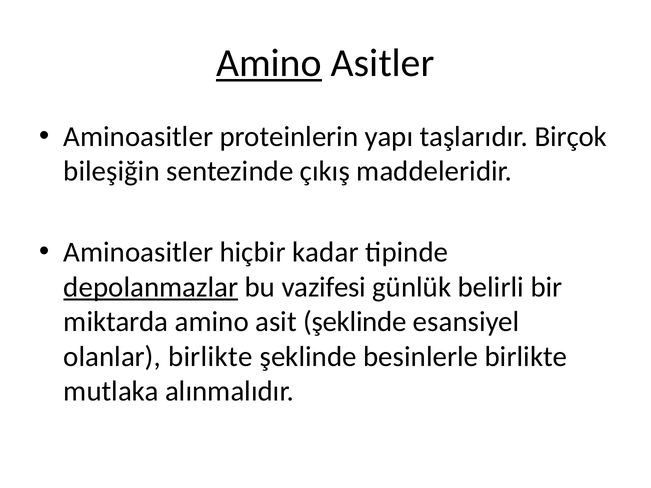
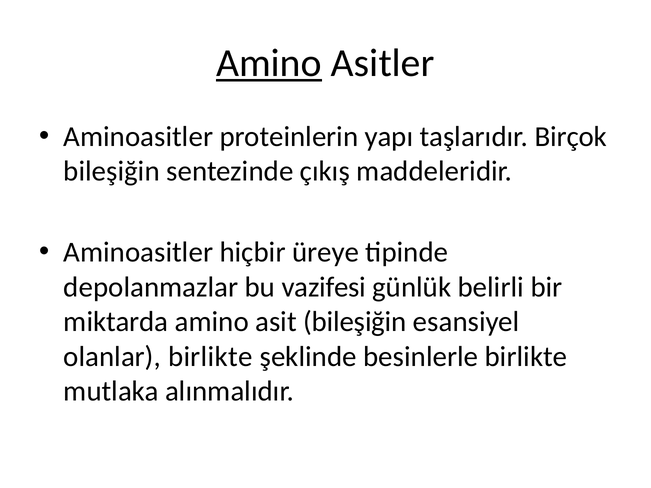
kadar: kadar -> üreye (326, 252)
depolanmazlar underline: present -> none (151, 287)
asit şeklinde: şeklinde -> bileşiğin (355, 322)
